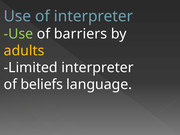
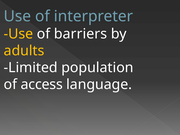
Use colour: light green -> yellow (18, 34)
Limited interpreter: interpreter -> population (97, 68)
beliefs: beliefs -> access (42, 84)
